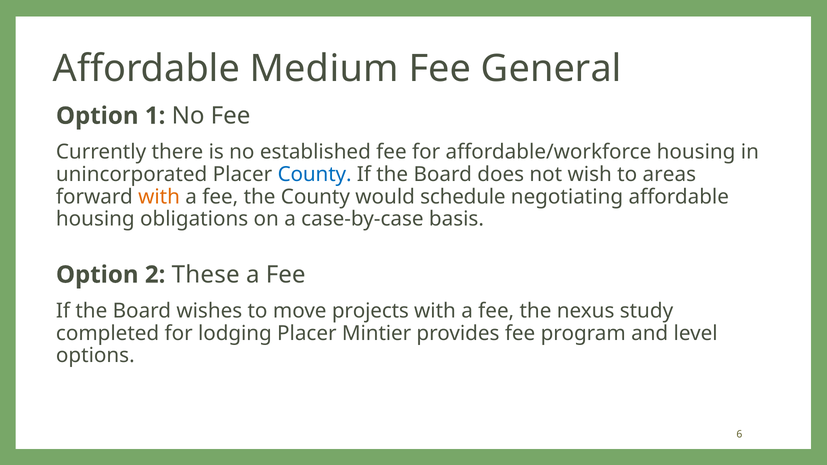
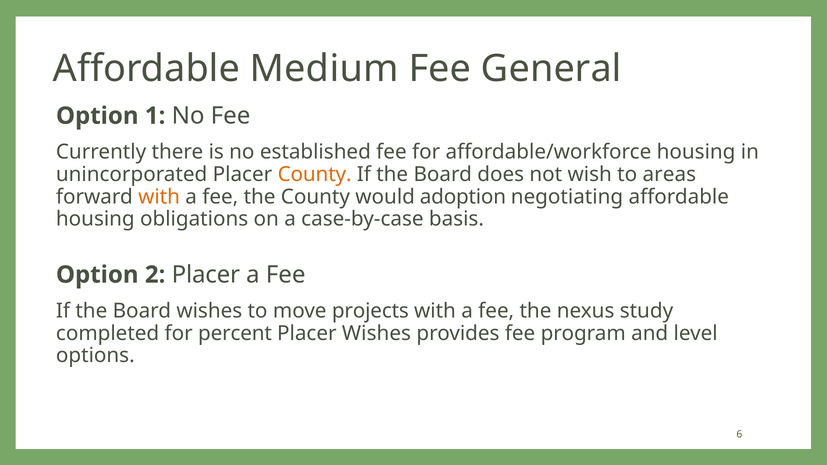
County colour: blue -> orange (315, 174)
schedule: schedule -> adoption (463, 197)
2 These: These -> Placer (206, 275)
lodging: lodging -> percent (235, 333)
Placer Mintier: Mintier -> Wishes (376, 333)
